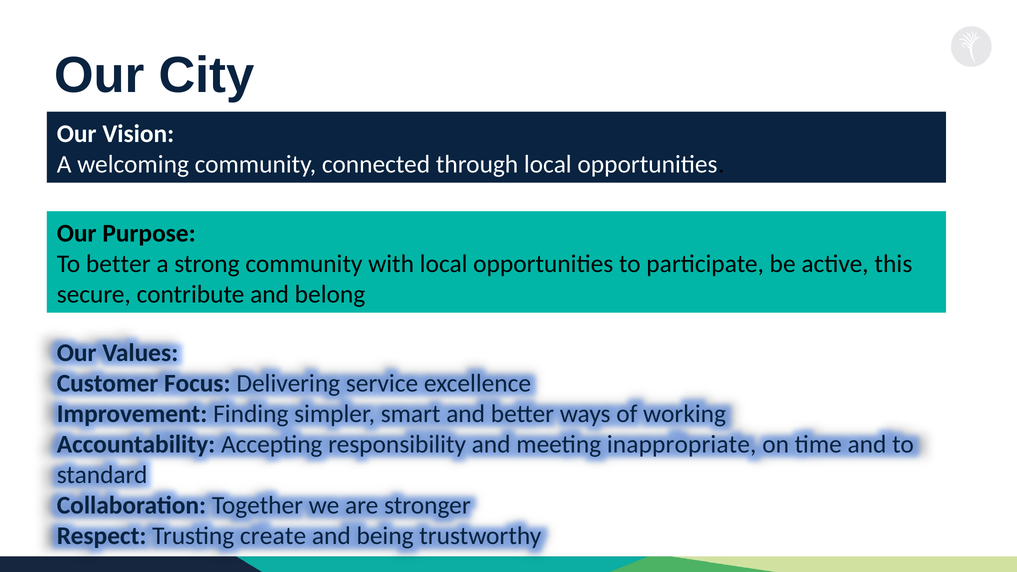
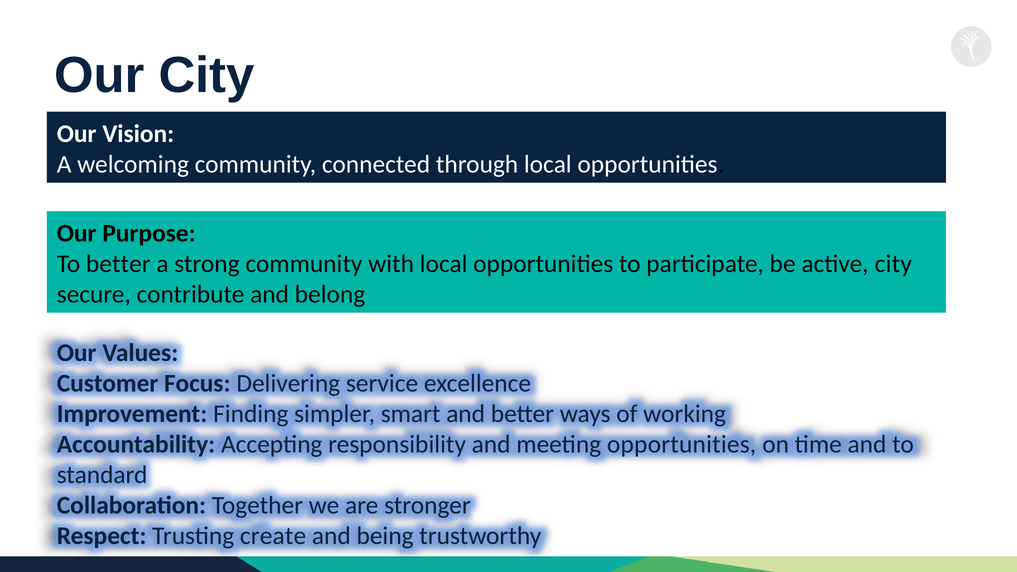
active this: this -> city (893, 264)
meeting inappropriate: inappropriate -> opportunities (682, 444)
